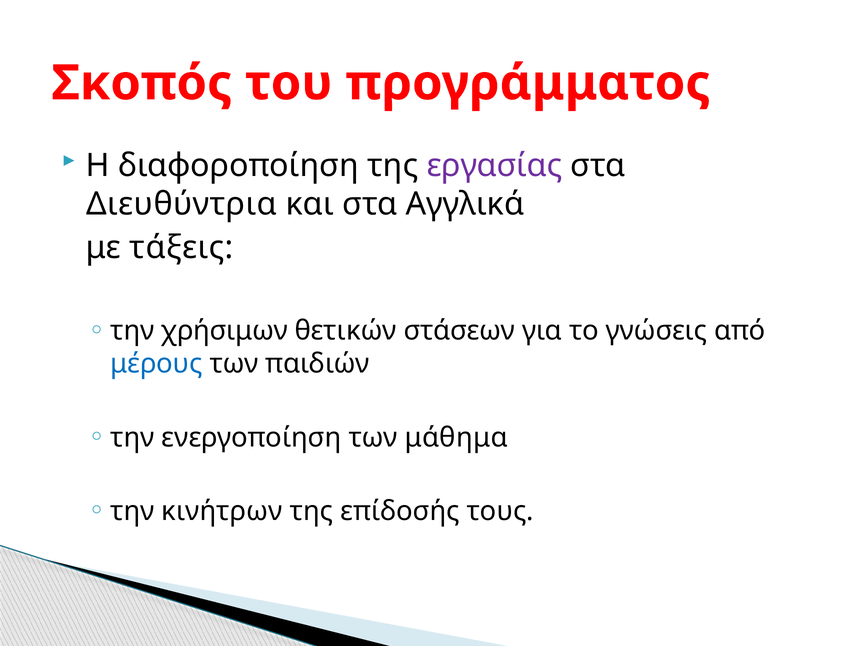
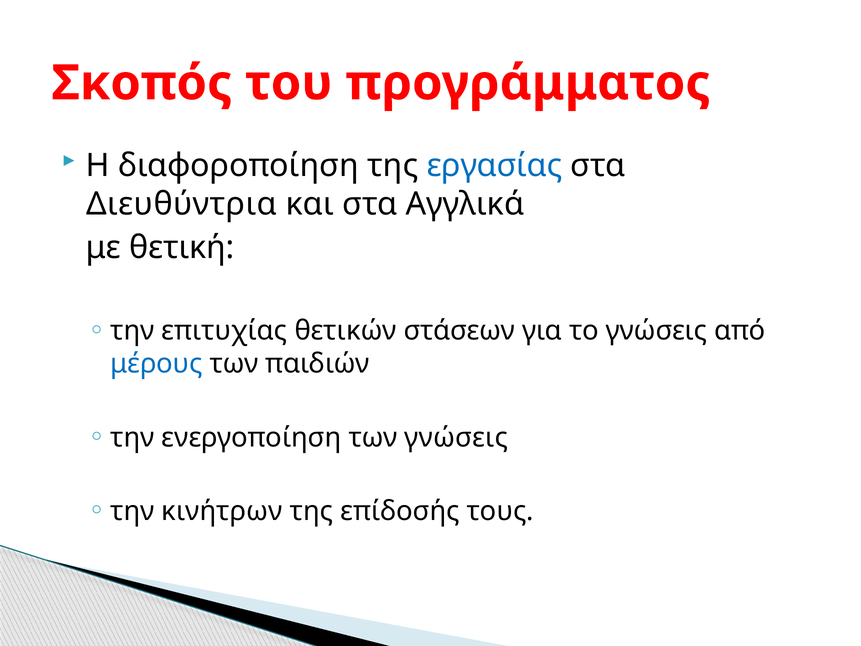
εργασίας colour: purple -> blue (494, 165)
τάξεις: τάξεις -> θετική (182, 248)
χρήσιμων: χρήσιμων -> επιτυχίας (224, 331)
των μάθημα: μάθημα -> γνώσεις (456, 437)
